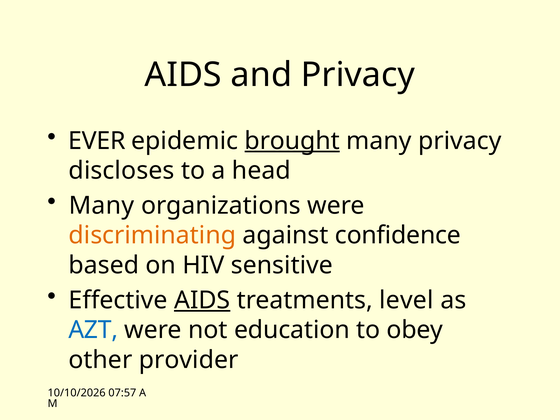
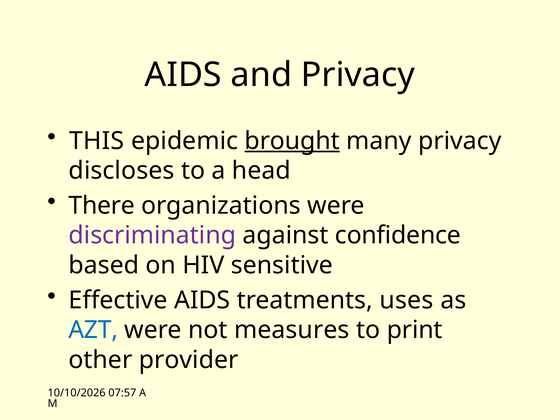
EVER: EVER -> THIS (97, 141)
Many: Many -> There (102, 206)
discriminating colour: orange -> purple (152, 235)
AIDS underline: present -> none (202, 300)
level: level -> uses (406, 300)
education: education -> measures (292, 330)
obey: obey -> print (415, 330)
